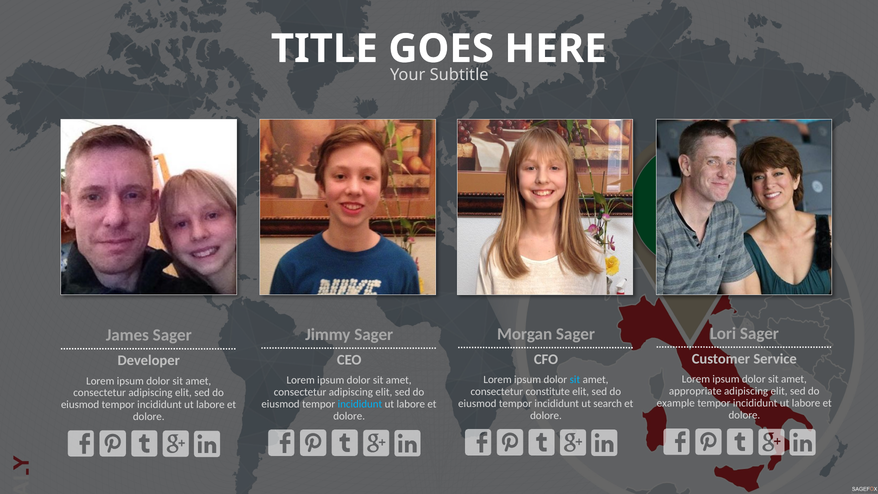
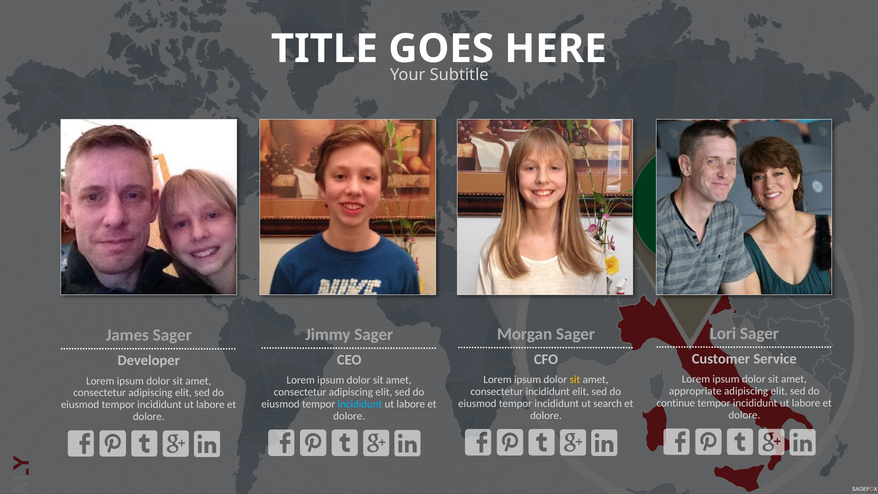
sit colour: light blue -> yellow (575, 380)
consectetur constitute: constitute -> incididunt (548, 392)
example: example -> continue (676, 403)
